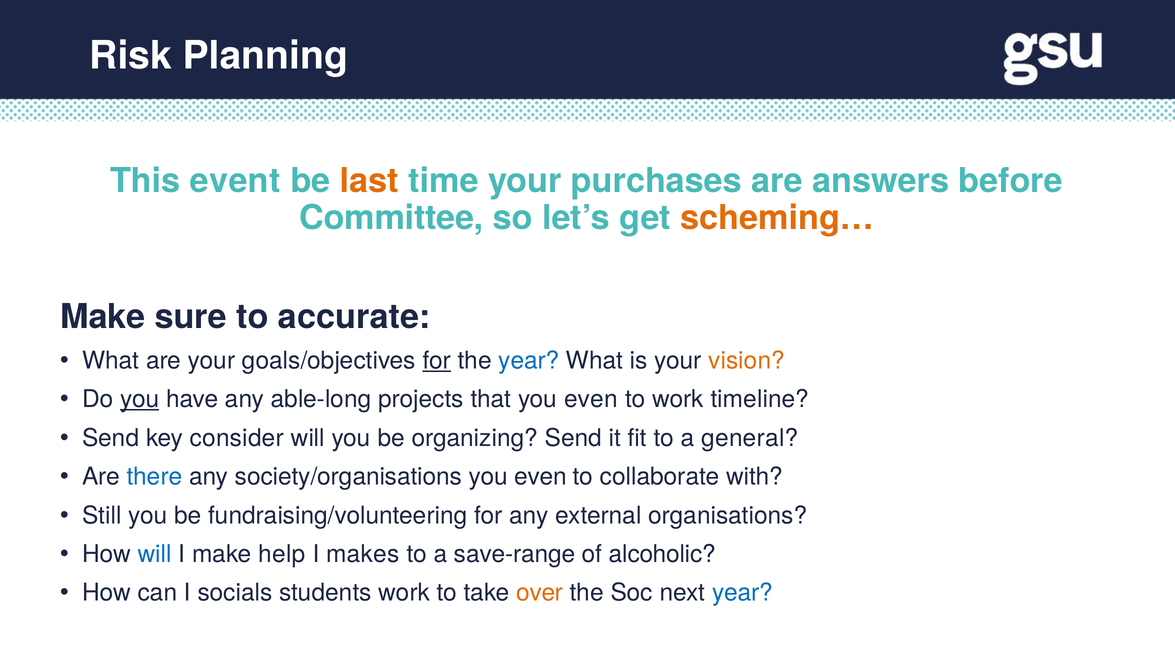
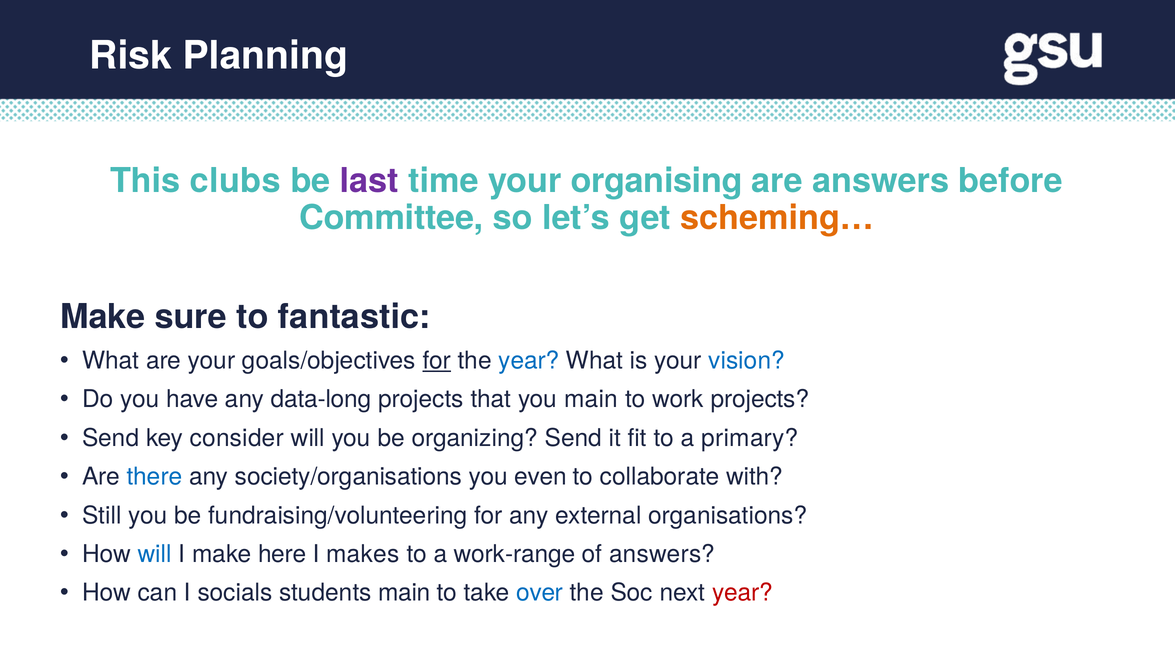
event: event -> clubs (235, 181)
last colour: orange -> purple (369, 181)
purchases: purchases -> organising (657, 181)
accurate: accurate -> fantastic (354, 317)
vision colour: orange -> blue (747, 361)
you underline: present -> none (140, 399)
able-long: able-long -> data-long (321, 399)
that you even: even -> main (591, 399)
work timeline: timeline -> projects (760, 399)
general: general -> primary (750, 438)
help: help -> here (282, 554)
save-range: save-range -> work-range (515, 554)
of alcoholic: alcoholic -> answers (662, 554)
students work: work -> main (404, 593)
over colour: orange -> blue (540, 593)
year colour: blue -> red (742, 593)
